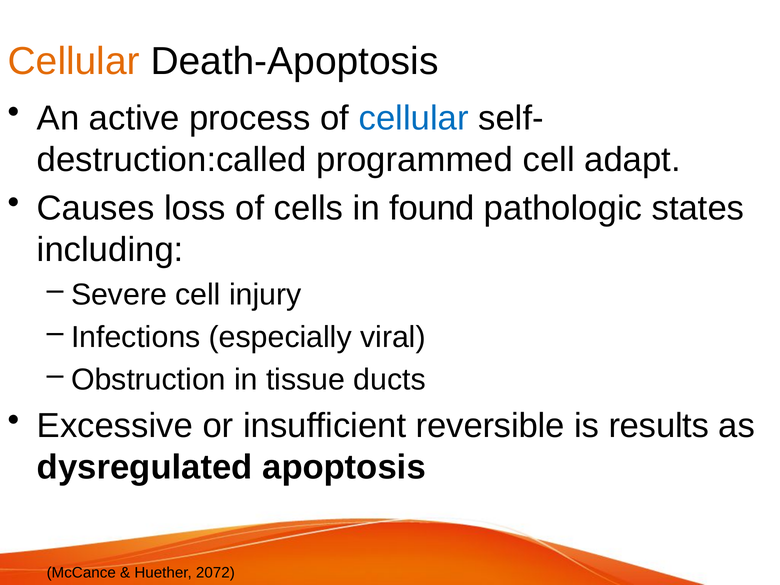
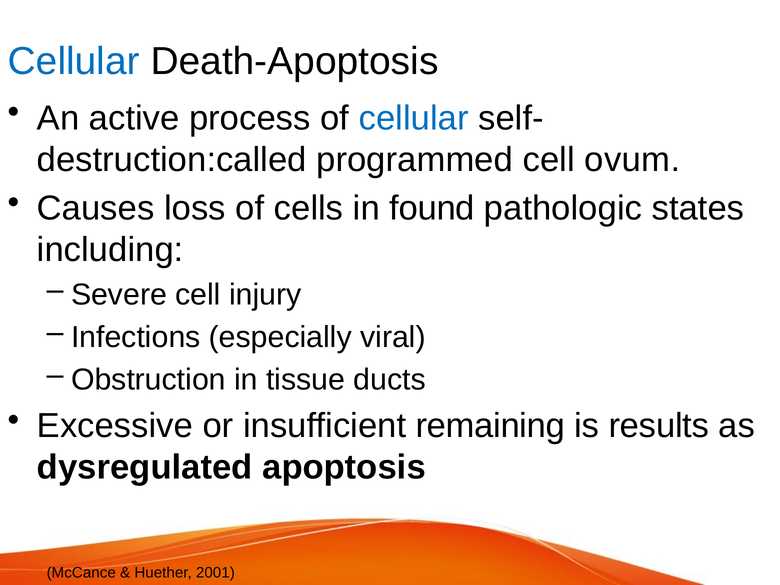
Cellular colour: orange -> blue (74, 61)
adapt: adapt -> ovum (632, 160)
reversible: reversible -> remaining (490, 426)
2072: 2072 -> 2001 (215, 573)
